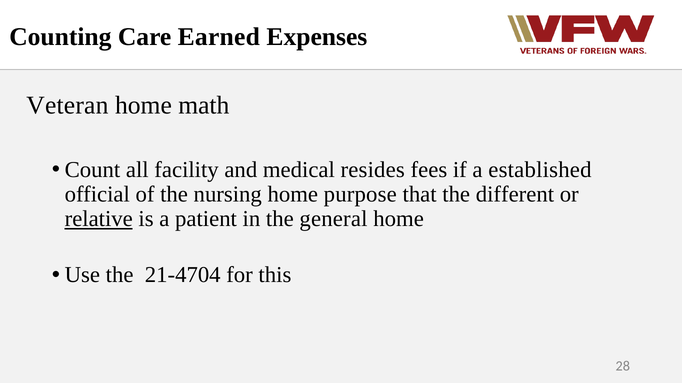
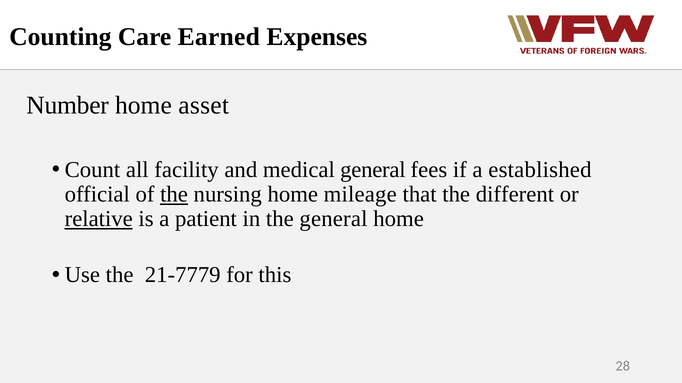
Veteran: Veteran -> Number (68, 106)
math: math -> asset (204, 106)
medical resides: resides -> general (373, 170)
the underline: none -> present (174, 195)
purpose: purpose -> mileage (360, 195)
21-4704: 21-4704 -> 21-7779 (183, 275)
